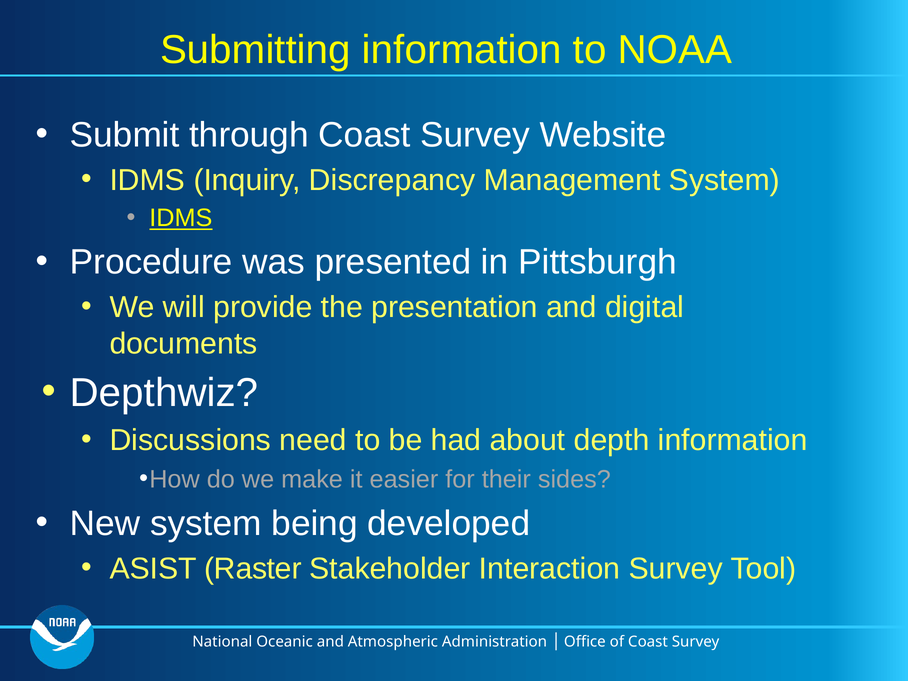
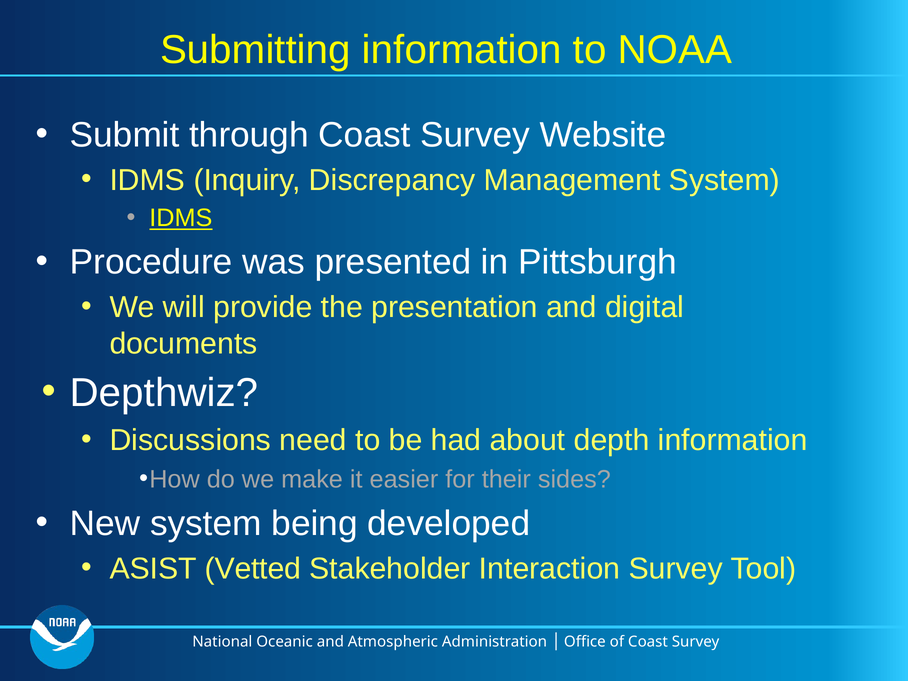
Raster: Raster -> Vetted (253, 569)
